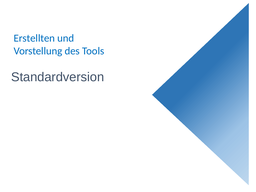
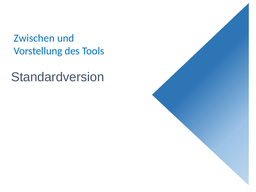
Erstellten: Erstellten -> Zwischen (34, 38)
